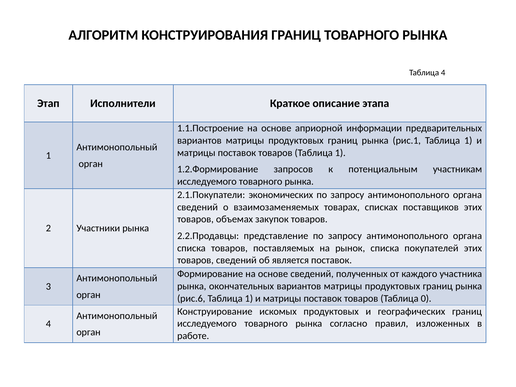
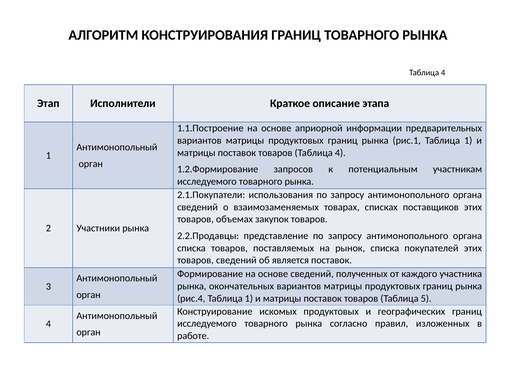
товаров Таблица 1: 1 -> 4 (340, 153)
экономических: экономических -> использования (281, 195)
рис.6: рис.6 -> рис.4 (191, 298)
0: 0 -> 5 (426, 298)
